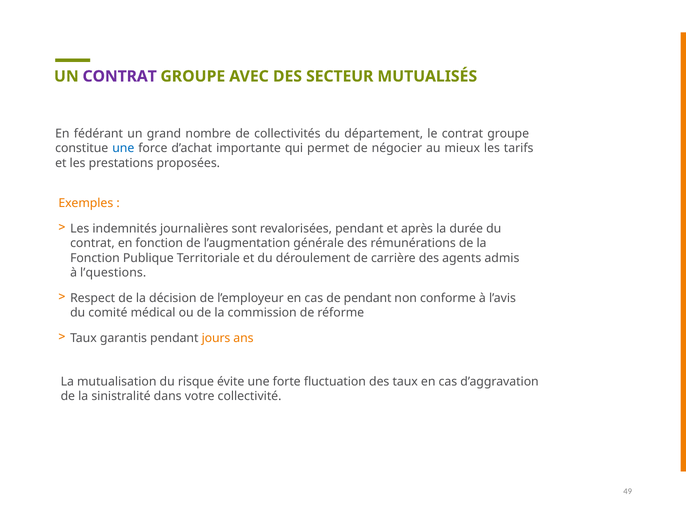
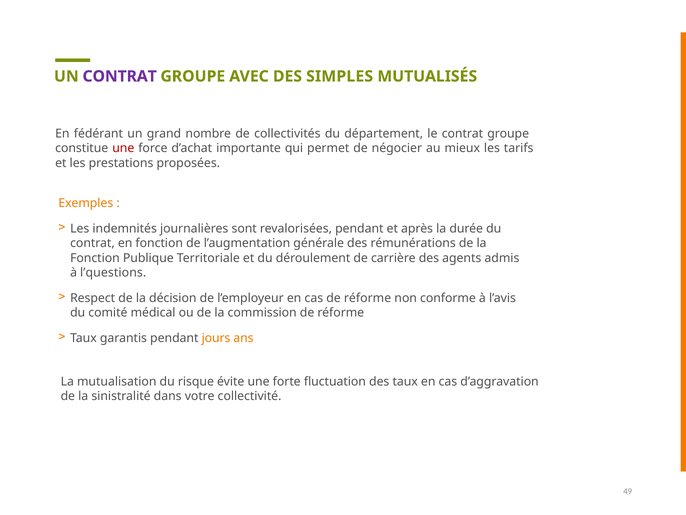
SECTEUR: SECTEUR -> SIMPLES (340, 76)
une colour: blue -> red (123, 148)
cas de pendant: pendant -> réforme (368, 298)
